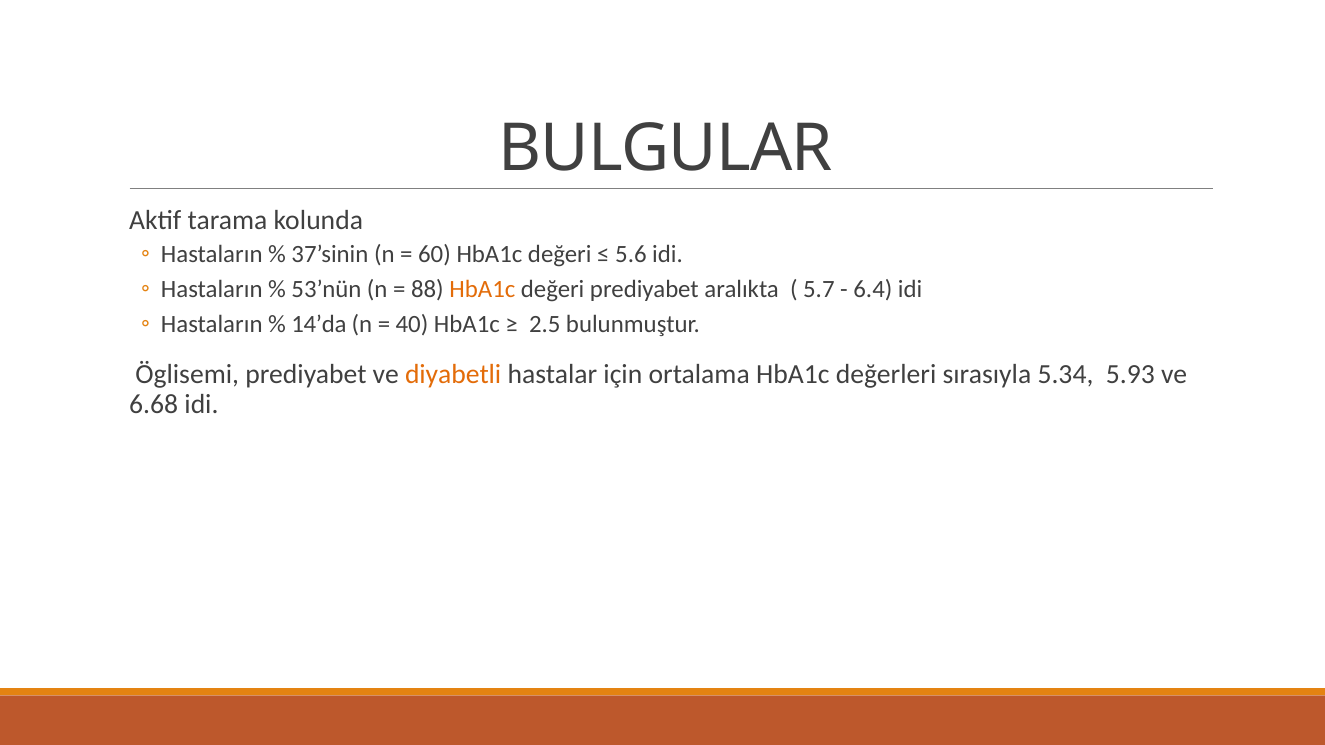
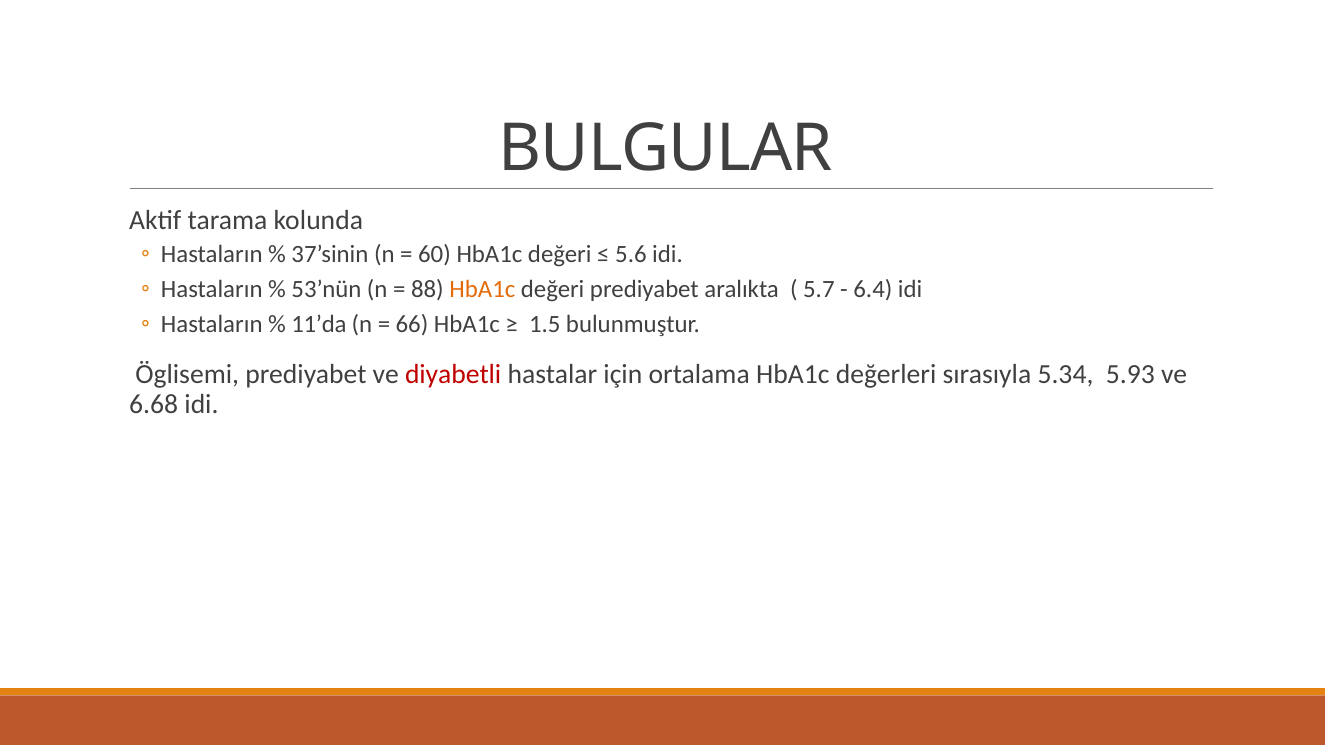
14’da: 14’da -> 11’da (319, 324)
40: 40 -> 66 (412, 324)
2.5: 2.5 -> 1.5 (545, 324)
diyabetli colour: orange -> red (453, 375)
